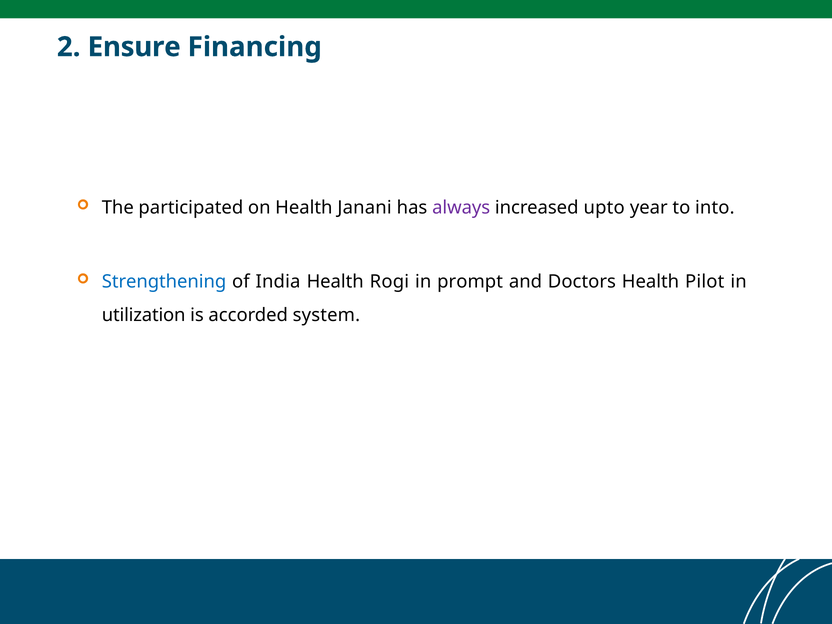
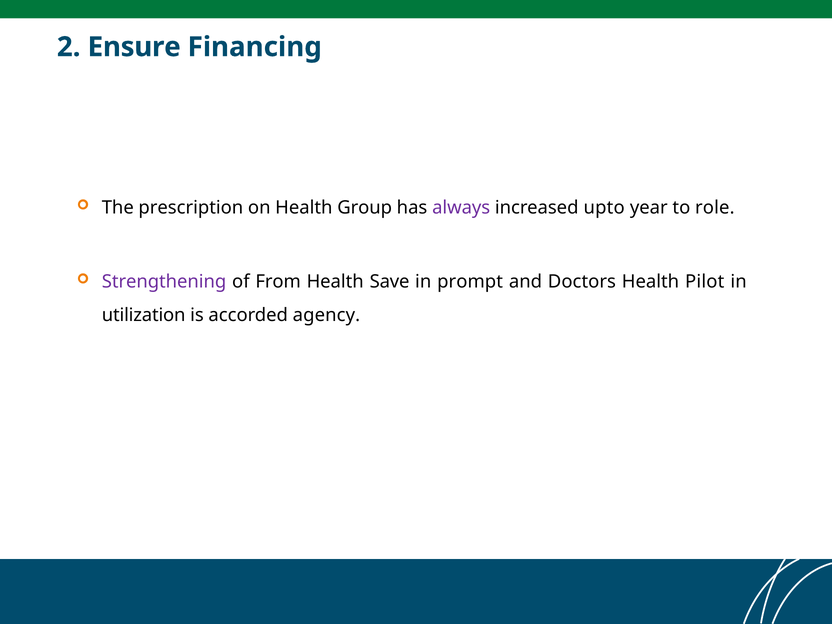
participated: participated -> prescription (191, 208)
Janani: Janani -> Group (365, 208)
into: into -> role (715, 208)
Strengthening colour: blue -> purple (164, 282)
India: India -> From (278, 282)
Rogi: Rogi -> Save (390, 282)
system: system -> agency (326, 315)
